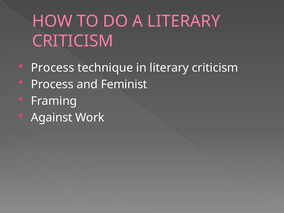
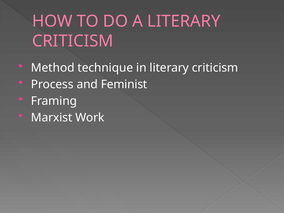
Process: Process -> Method (53, 68)
Against: Against -> Marxist (52, 118)
